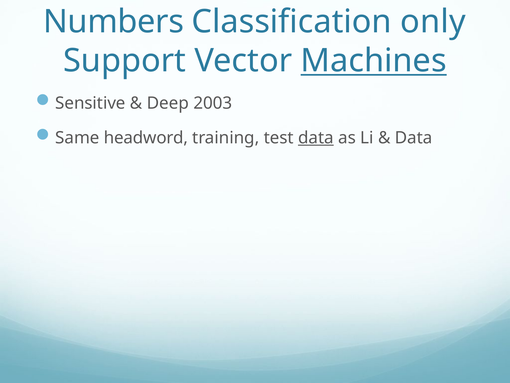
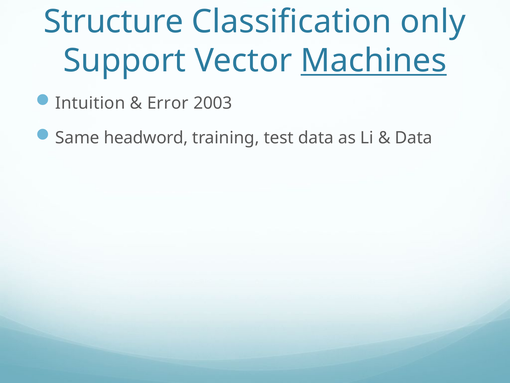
Numbers: Numbers -> Structure (114, 22)
Sensitive: Sensitive -> Intuition (90, 103)
Deep: Deep -> Error (168, 103)
data underline: present -> none (316, 138)
